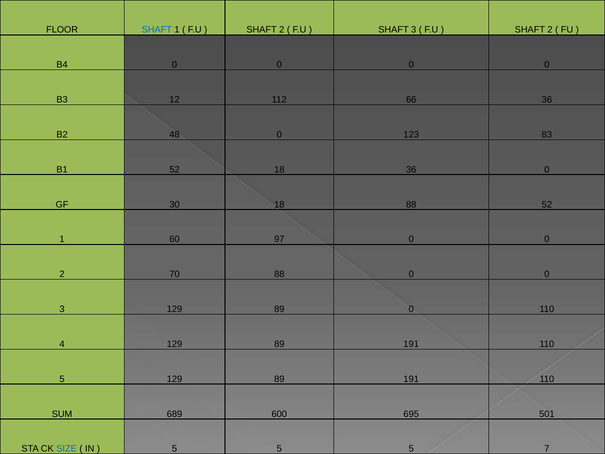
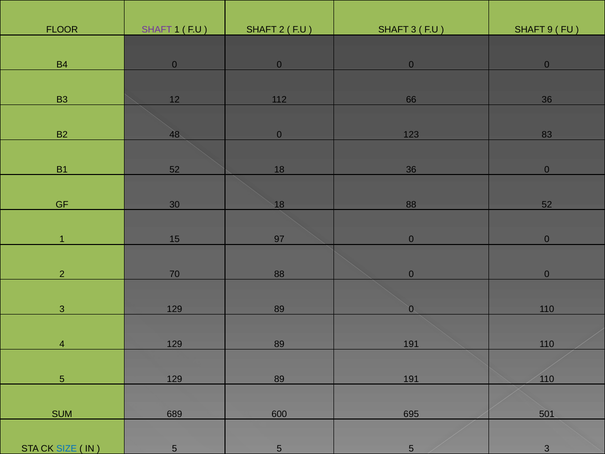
SHAFT colour: blue -> purple (157, 30)
2: 2 -> 9 (550, 30)
60: 60 -> 15 (175, 239)
5 7: 7 -> 3 (547, 449)
